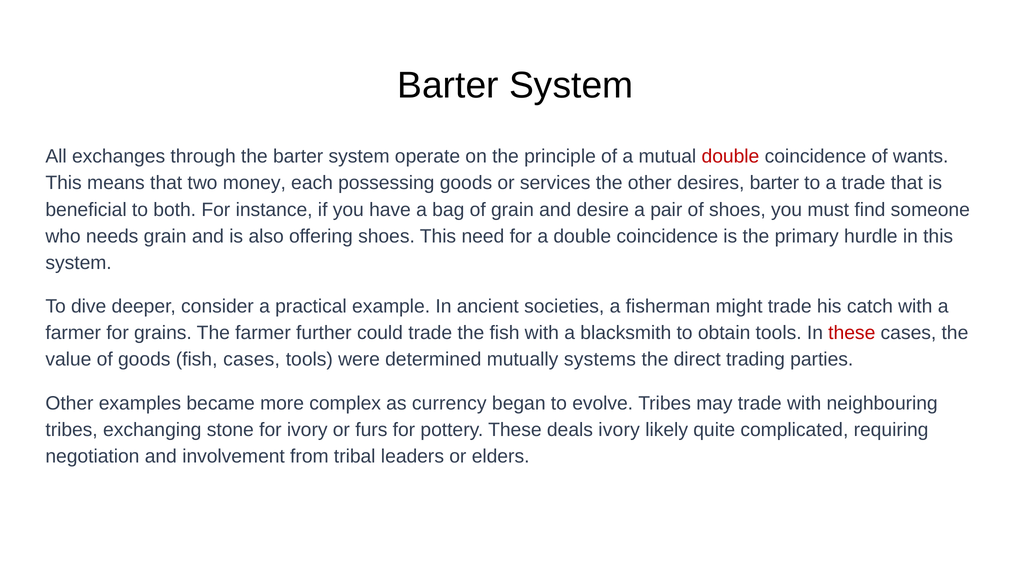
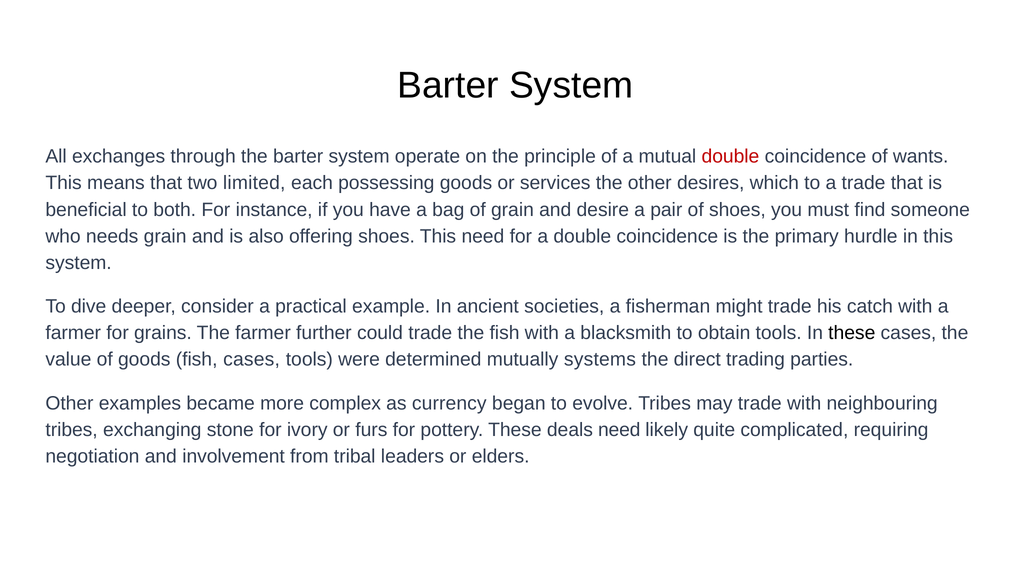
money: money -> limited (254, 183)
desires barter: barter -> which (774, 183)
these colour: red -> black (852, 333)
deals ivory: ivory -> need (619, 430)
